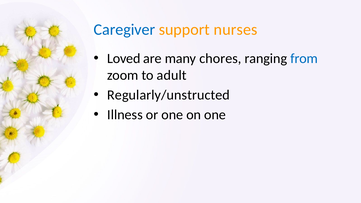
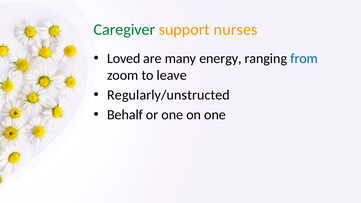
Caregiver colour: blue -> green (124, 30)
chores: chores -> energy (220, 59)
adult: adult -> leave (172, 75)
Illness: Illness -> Behalf (125, 115)
